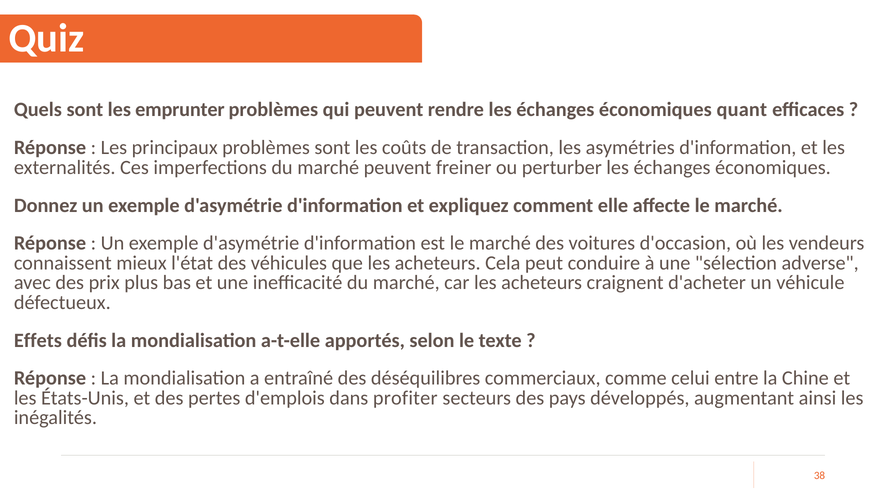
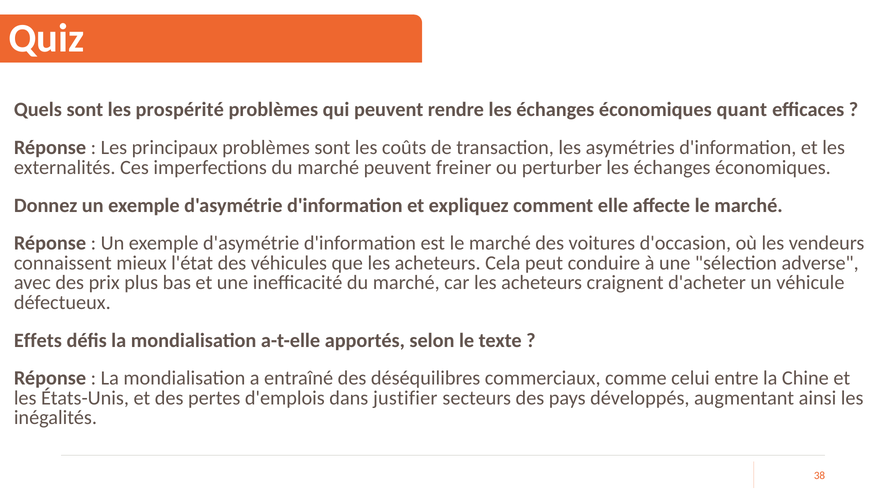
emprunter: emprunter -> prospérité (180, 110)
profiter: profiter -> justifier (405, 398)
